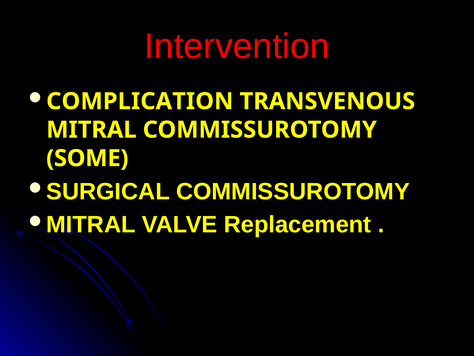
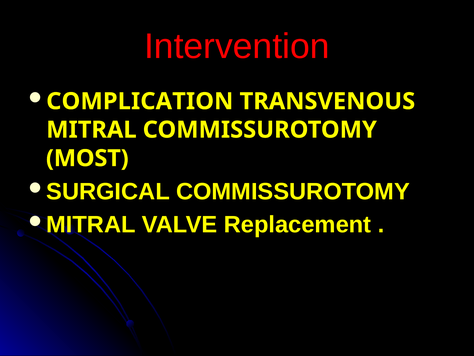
SOME: SOME -> MOST (87, 158)
